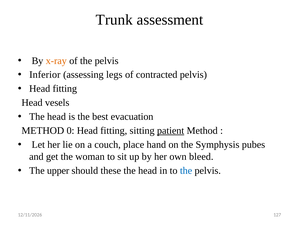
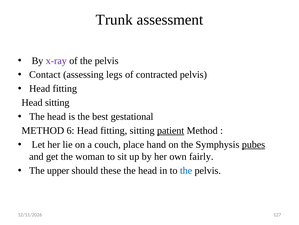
x-ray colour: orange -> purple (56, 61)
Inferior: Inferior -> Contact (45, 74)
Head vesels: vesels -> sitting (57, 102)
evacuation: evacuation -> gestational (132, 116)
0: 0 -> 6 (70, 130)
pubes underline: none -> present (253, 144)
bleed: bleed -> fairly (201, 156)
